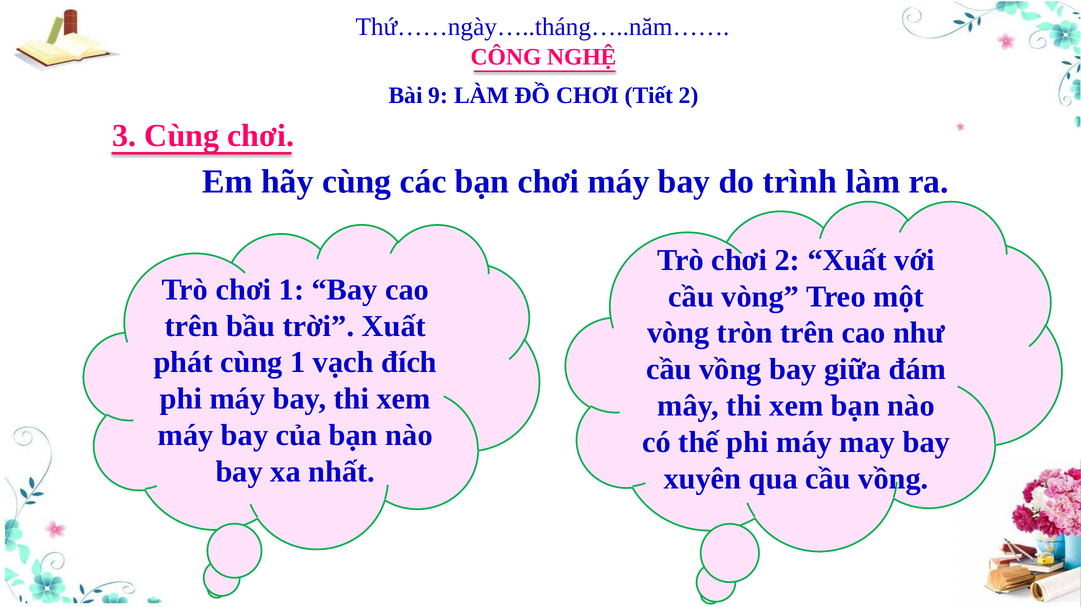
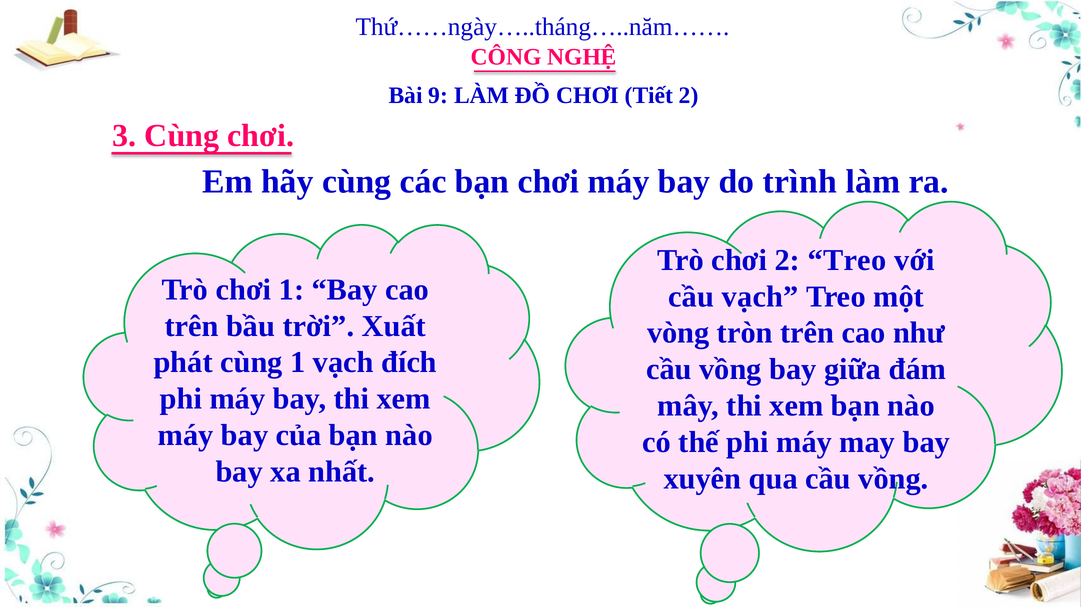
2 Xuất: Xuất -> Treo (847, 260)
cầu vòng: vòng -> vạch (760, 297)
